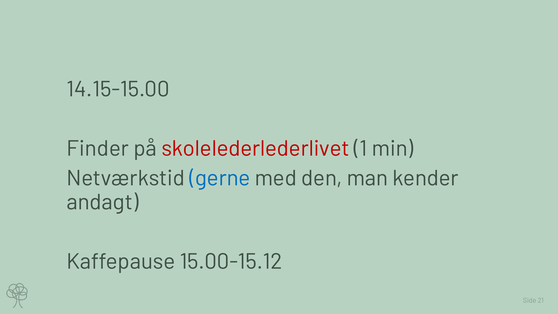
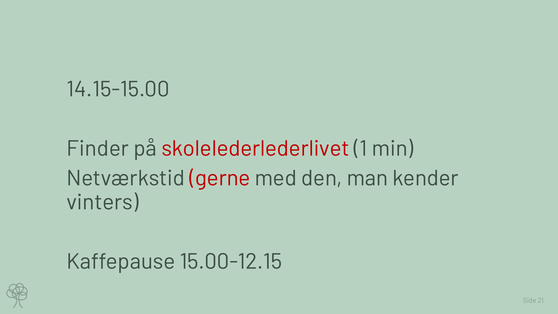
gerne colour: blue -> red (220, 178)
andagt: andagt -> vinters (102, 202)
15.00-15.12: 15.00-15.12 -> 15.00-12.15 (231, 261)
